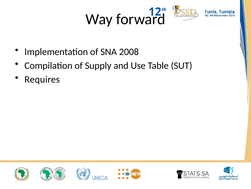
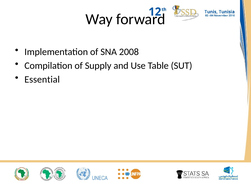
Requires: Requires -> Essential (42, 79)
